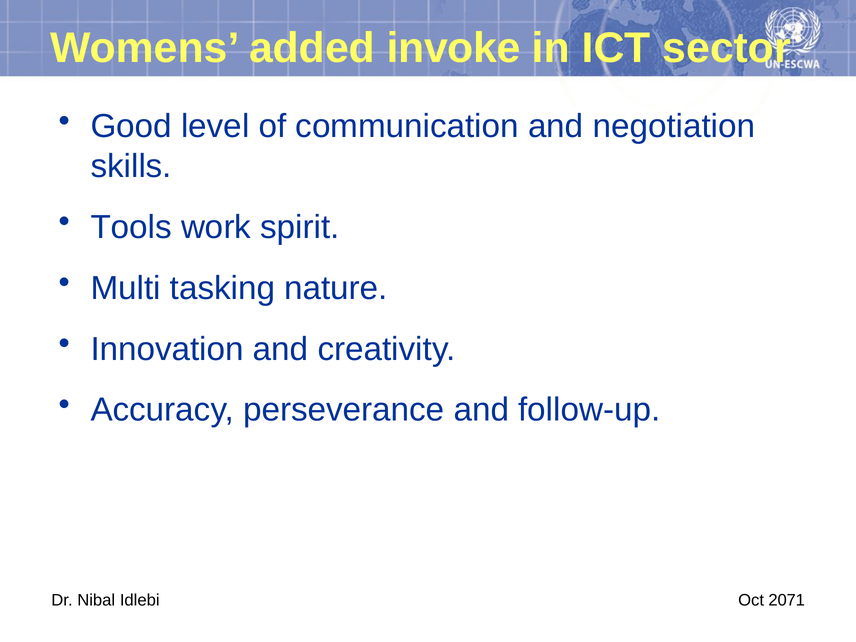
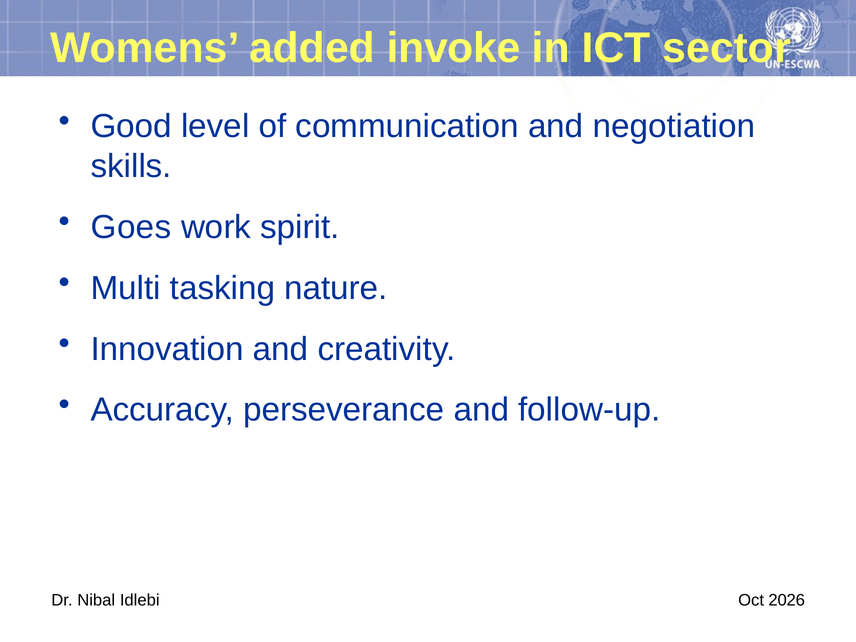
Tools: Tools -> Goes (131, 227)
2071: 2071 -> 2026 (787, 600)
